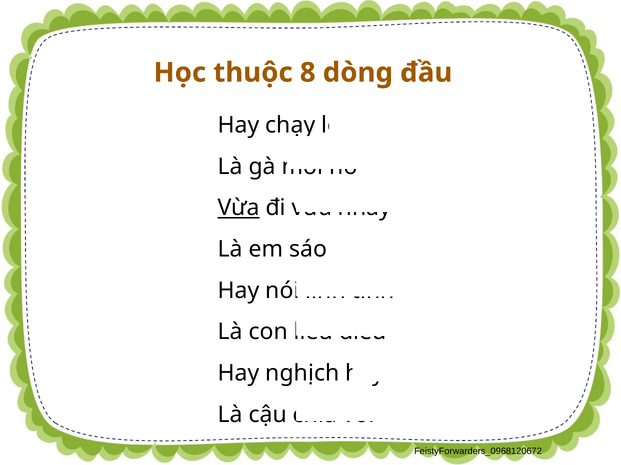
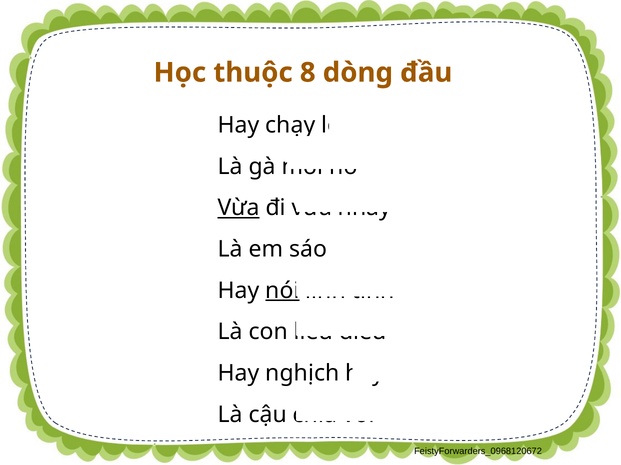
nói underline: none -> present (282, 291)
